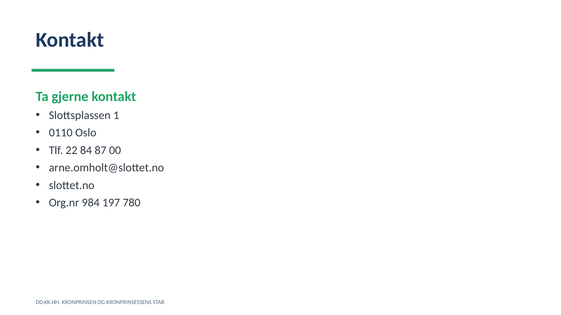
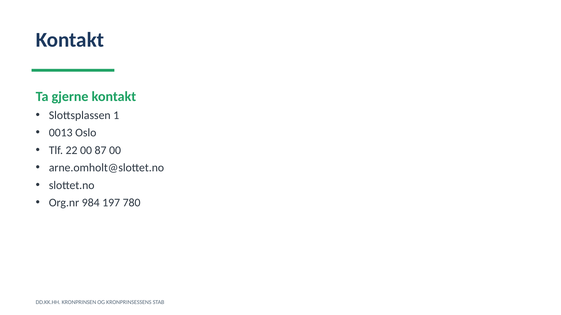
0110: 0110 -> 0013 (61, 133)
22 84: 84 -> 00 (86, 150)
